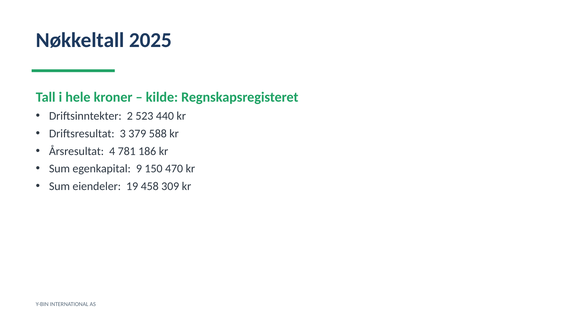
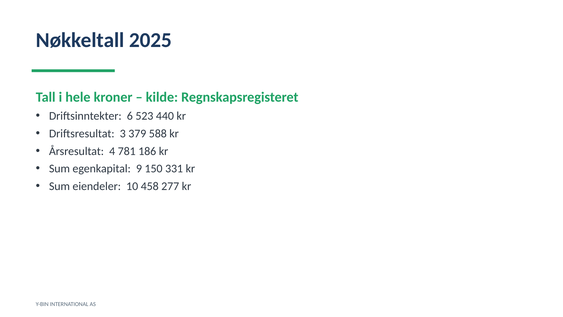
2: 2 -> 6 (130, 116)
470: 470 -> 331 (174, 169)
19: 19 -> 10 (132, 186)
309: 309 -> 277 (170, 186)
